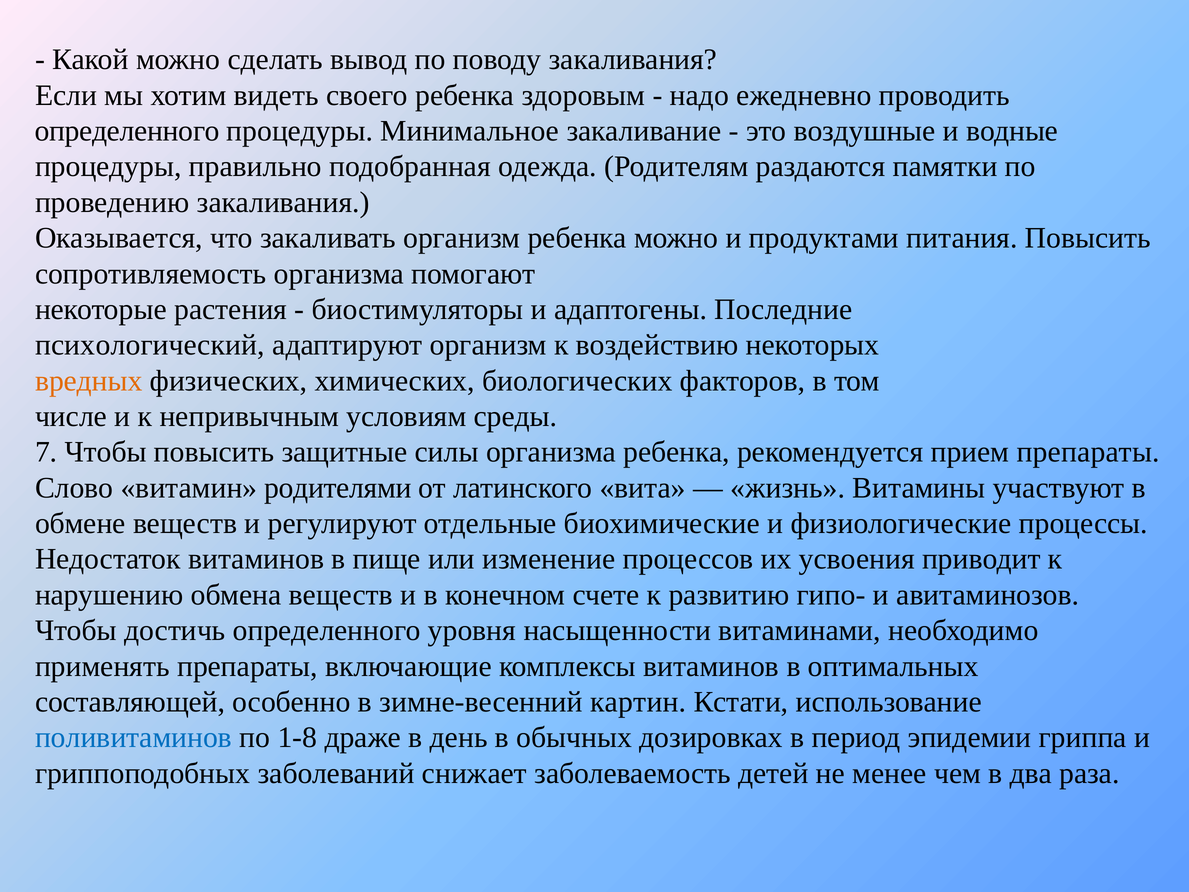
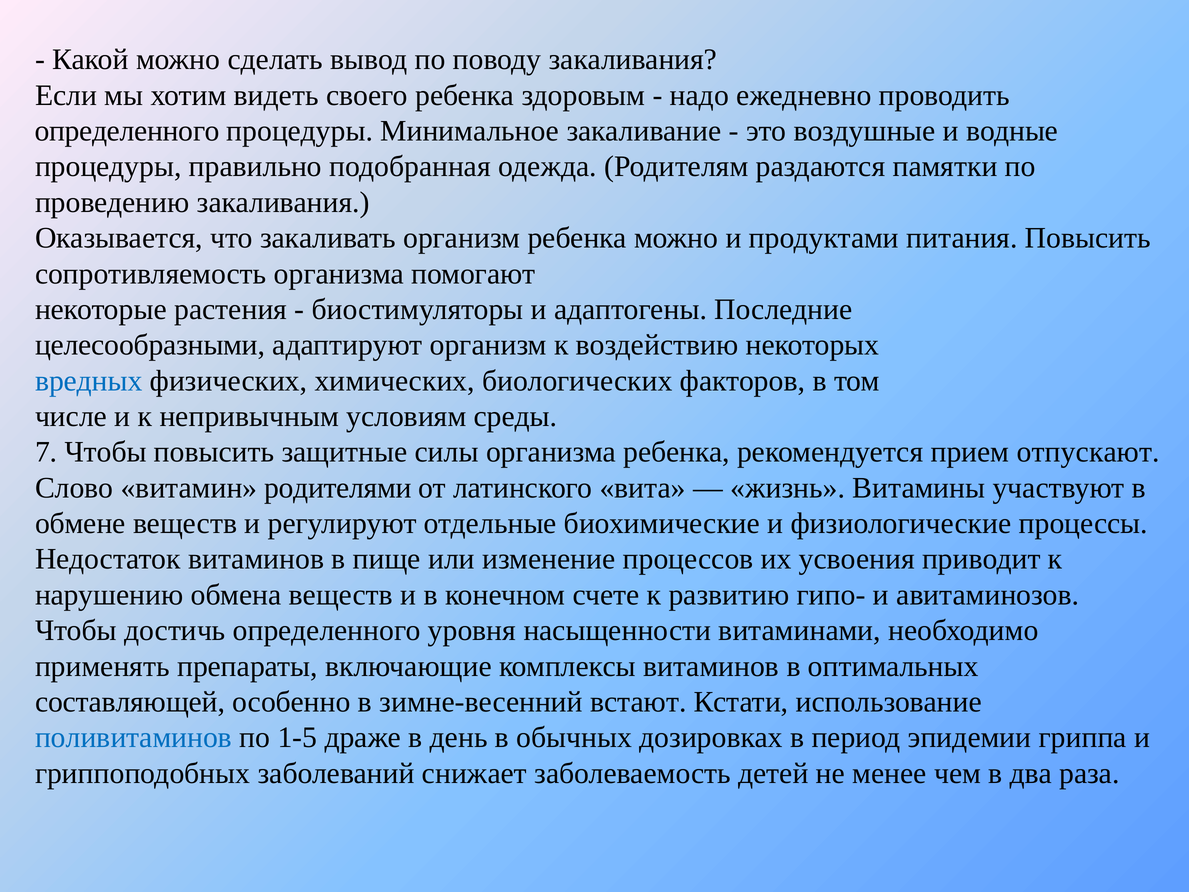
психологический: психологический -> целесообразными (150, 345)
вредных colour: orange -> blue (89, 381)
прием препараты: препараты -> отпускают (1088, 452)
картин: картин -> встают (638, 702)
1-8: 1-8 -> 1-5 (297, 737)
